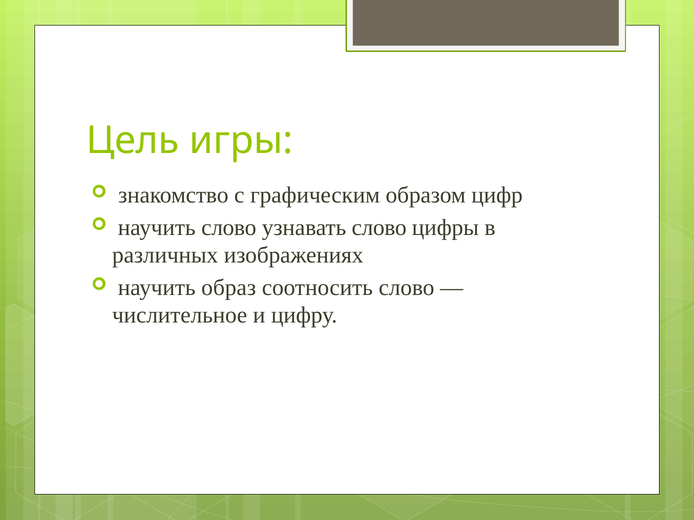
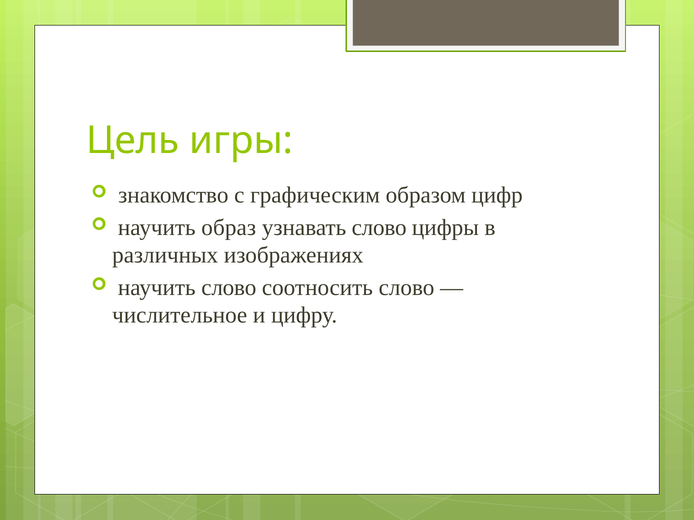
научить слово: слово -> образ (229, 228)
научить образ: образ -> слово (229, 288)
